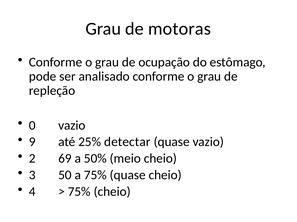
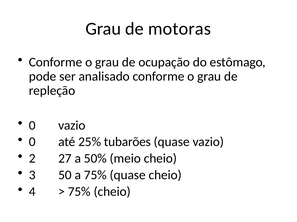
9: 9 -> 0 (32, 142)
detectar: detectar -> tubarões (127, 142)
69: 69 -> 27 (65, 159)
